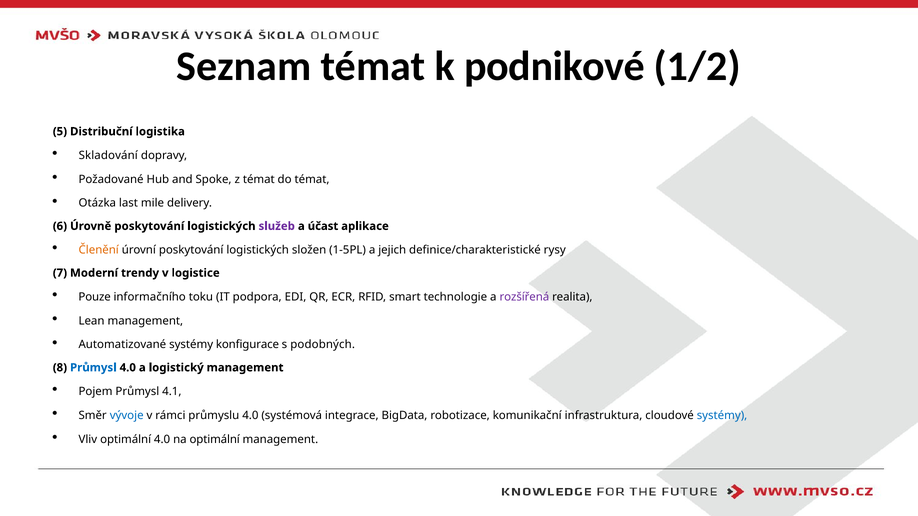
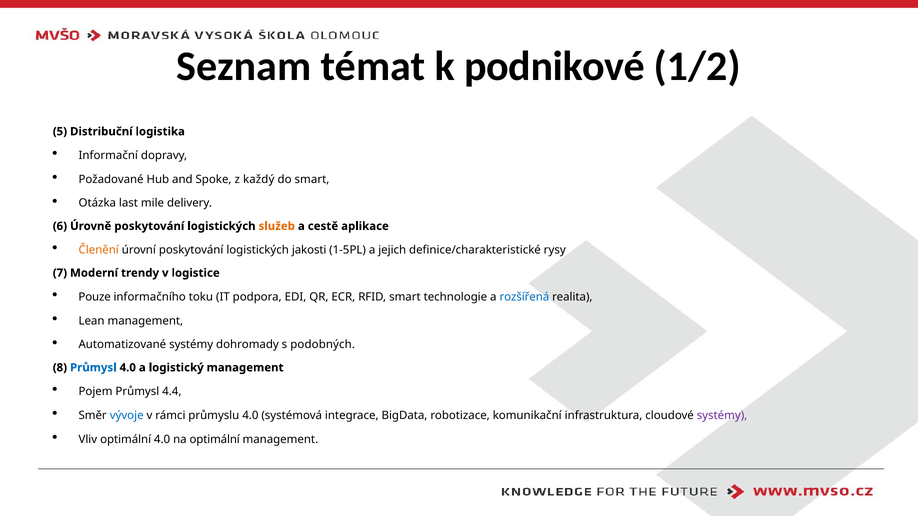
Skladování: Skladování -> Informační (108, 156)
z témat: témat -> každý (259, 179)
do témat: témat -> smart (312, 179)
služeb colour: purple -> orange (277, 226)
účast: účast -> cestě (323, 226)
složen: složen -> jakosti (309, 250)
rozšířená colour: purple -> blue (524, 297)
konfigurace: konfigurace -> dohromady (247, 345)
4.1: 4.1 -> 4.4 (172, 392)
systémy colour: blue -> purple (722, 416)
